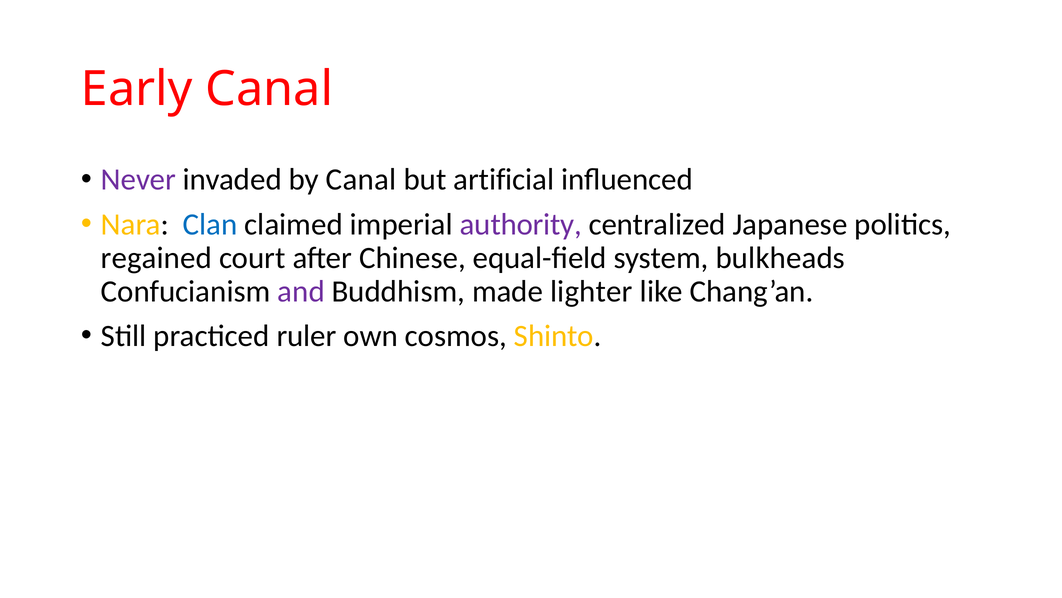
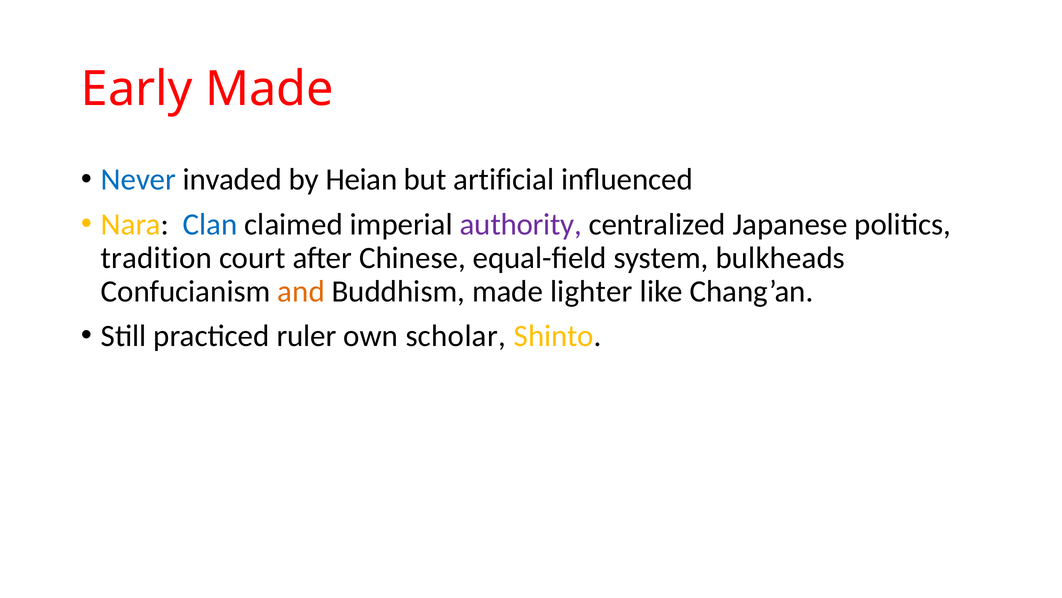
Early Canal: Canal -> Made (269, 89)
Never colour: purple -> blue (138, 180)
by Canal: Canal -> Heian (361, 180)
regained: regained -> tradition (156, 258)
and colour: purple -> orange (301, 291)
cosmos: cosmos -> scholar (456, 336)
